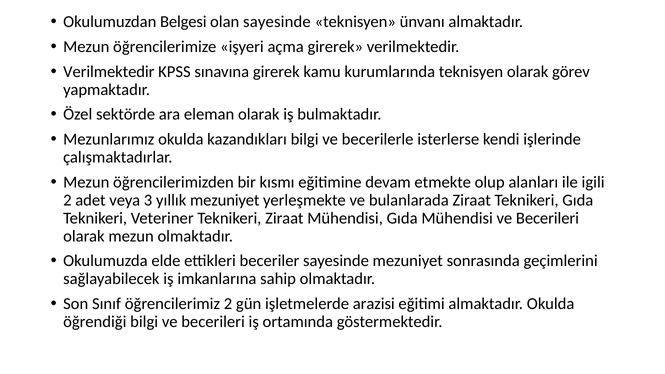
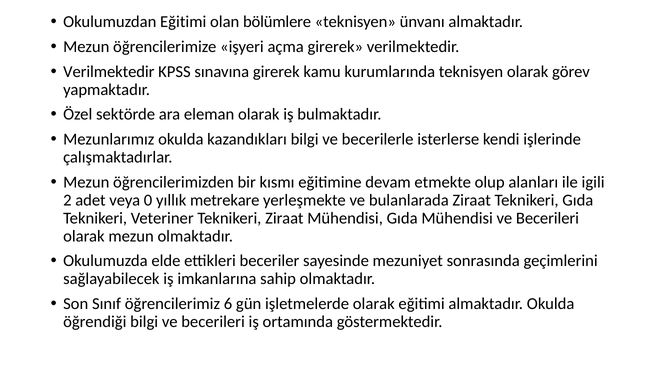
Okulumuzdan Belgesi: Belgesi -> Eğitimi (183, 22)
olan sayesinde: sayesinde -> bölümlere (277, 22)
3: 3 -> 0 (148, 200)
yıllık mezuniyet: mezuniyet -> metrekare (225, 200)
öğrencilerimiz 2: 2 -> 6 (228, 304)
işletmelerde arazisi: arazisi -> olarak (374, 304)
